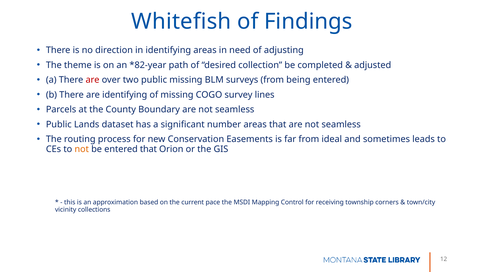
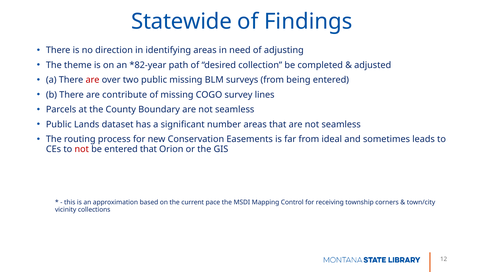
Whitefish: Whitefish -> Statewide (182, 22)
are identifying: identifying -> contribute (125, 95)
not colour: orange -> red (82, 149)
